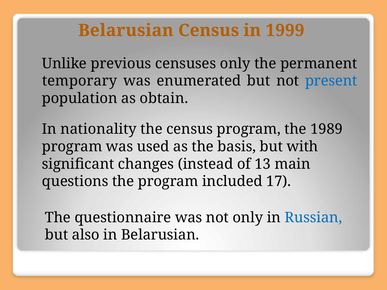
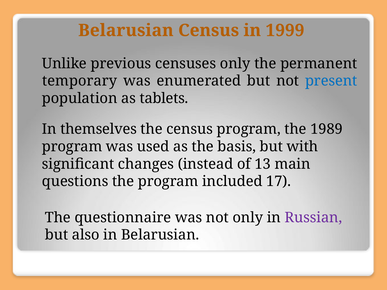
obtain: obtain -> tablets (164, 98)
nationality: nationality -> themselves (99, 129)
Russian colour: blue -> purple (313, 218)
